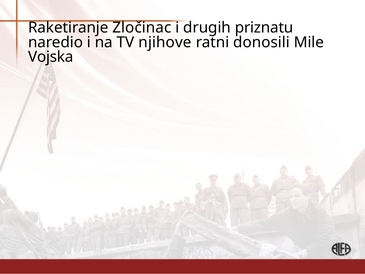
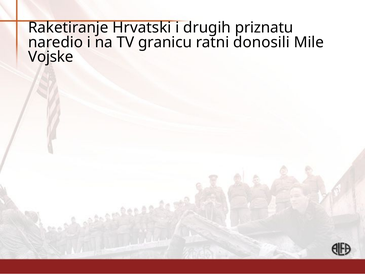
Zločinac: Zločinac -> Hrvatski (142, 28)
njihove: njihove -> granicu (165, 42)
Vojska: Vojska -> Vojske (51, 57)
